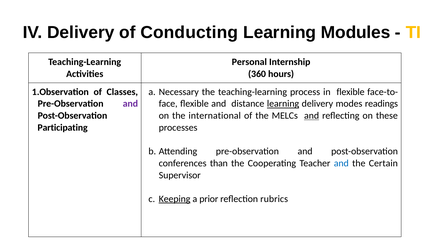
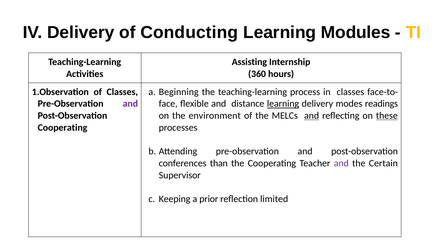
Personal: Personal -> Assisting (249, 62)
Necessary: Necessary -> Beginning (179, 92)
in flexible: flexible -> classes (350, 92)
international: international -> environment (215, 116)
these underline: none -> present (387, 116)
Participating: Participating -> Cooperating (63, 128)
and colour: blue -> purple (341, 163)
Keeping underline: present -> none (175, 199)
rubrics: rubrics -> limited (274, 199)
